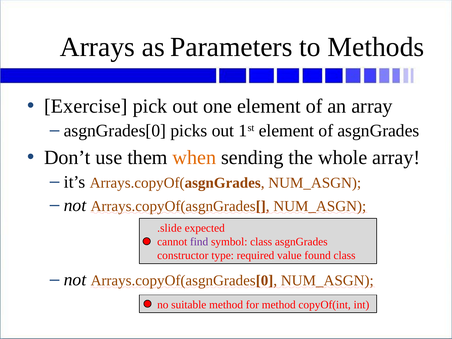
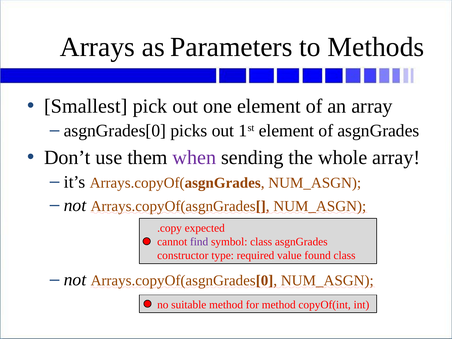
Exercise: Exercise -> Smallest (86, 106)
when colour: orange -> purple (194, 157)
.slide: .slide -> .copy (170, 228)
